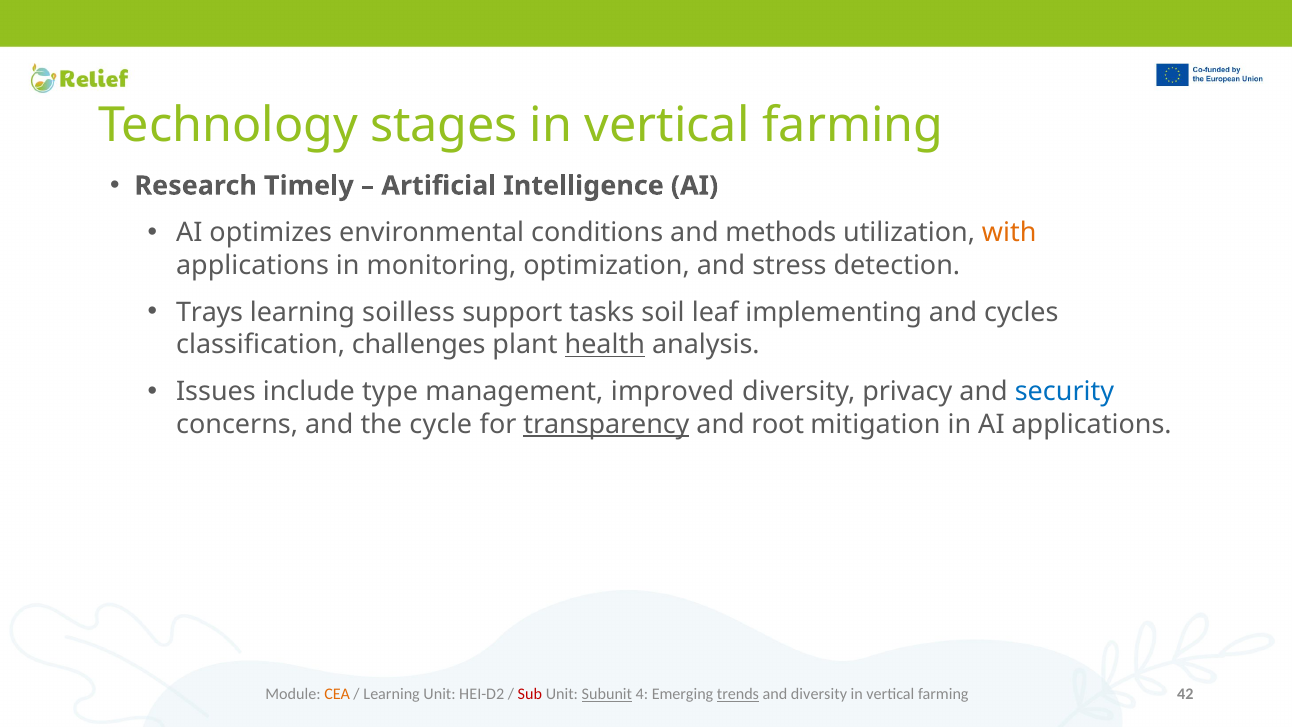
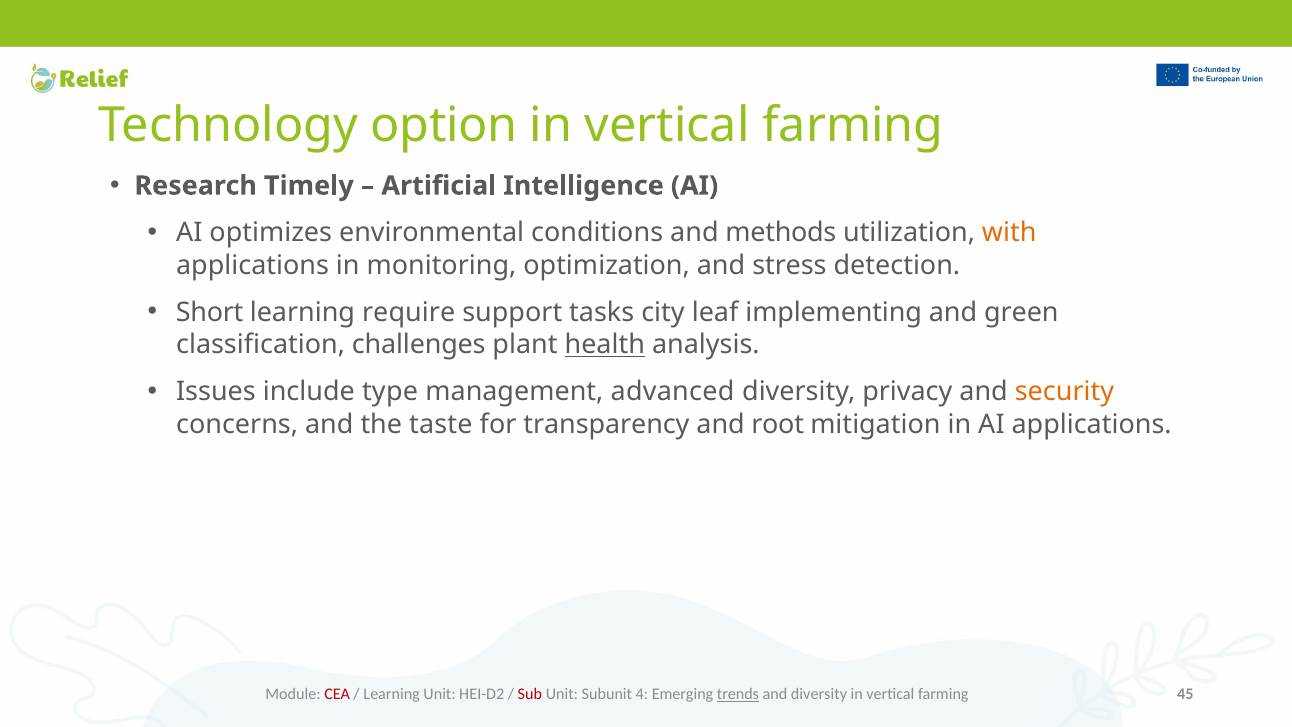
stages: stages -> option (444, 125)
Trays: Trays -> Short (210, 312)
soilless: soilless -> require (409, 312)
soil: soil -> city (663, 312)
cycles: cycles -> green (1021, 312)
improved: improved -> advanced (673, 392)
security colour: blue -> orange (1064, 392)
cycle: cycle -> taste (441, 424)
transparency underline: present -> none (606, 424)
CEA colour: orange -> red (337, 694)
Subunit underline: present -> none (607, 694)
42: 42 -> 45 (1185, 694)
